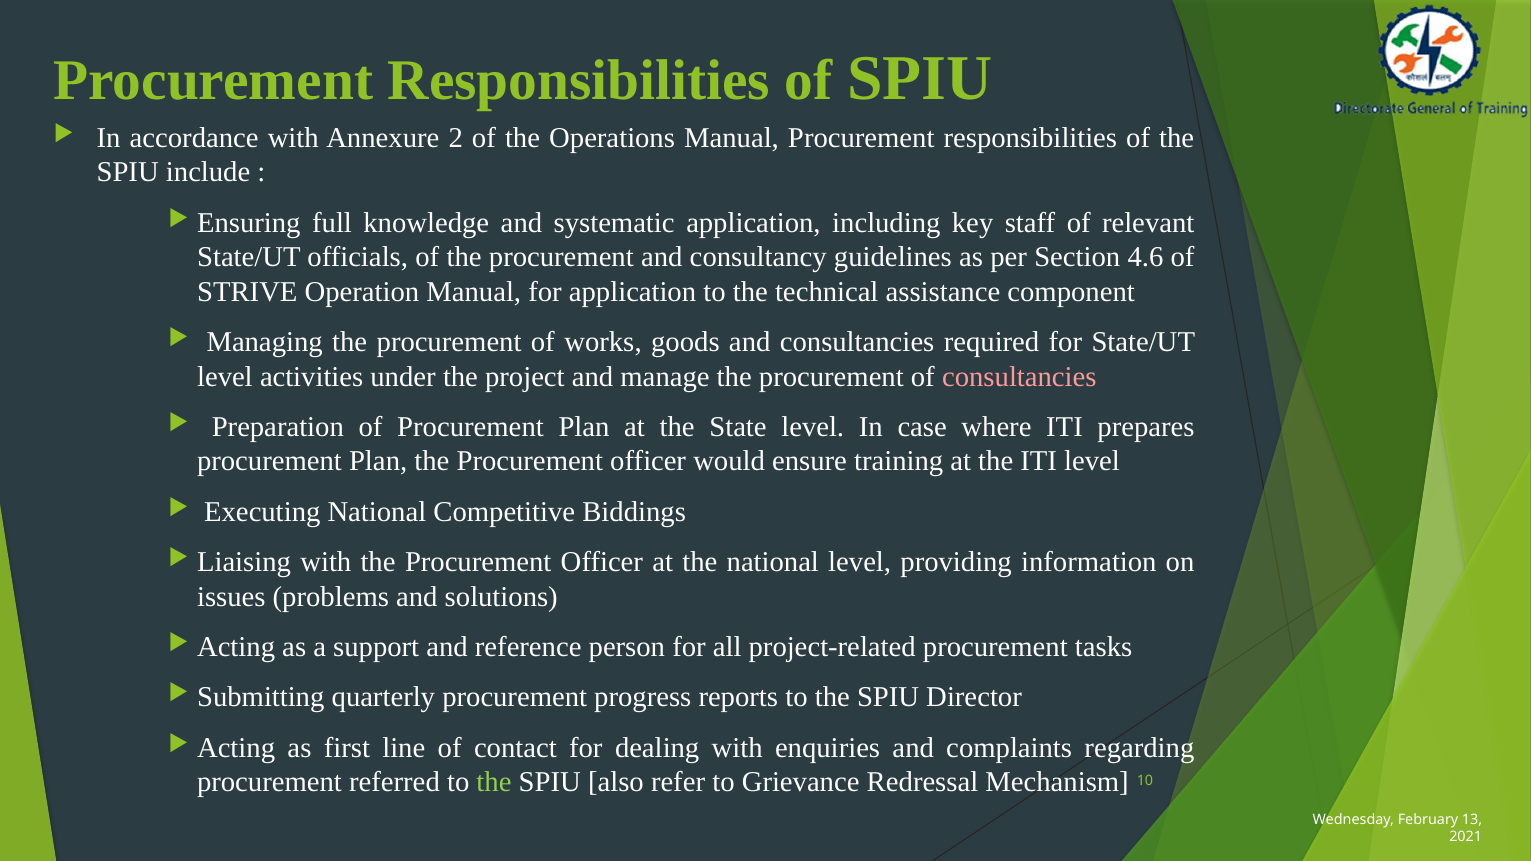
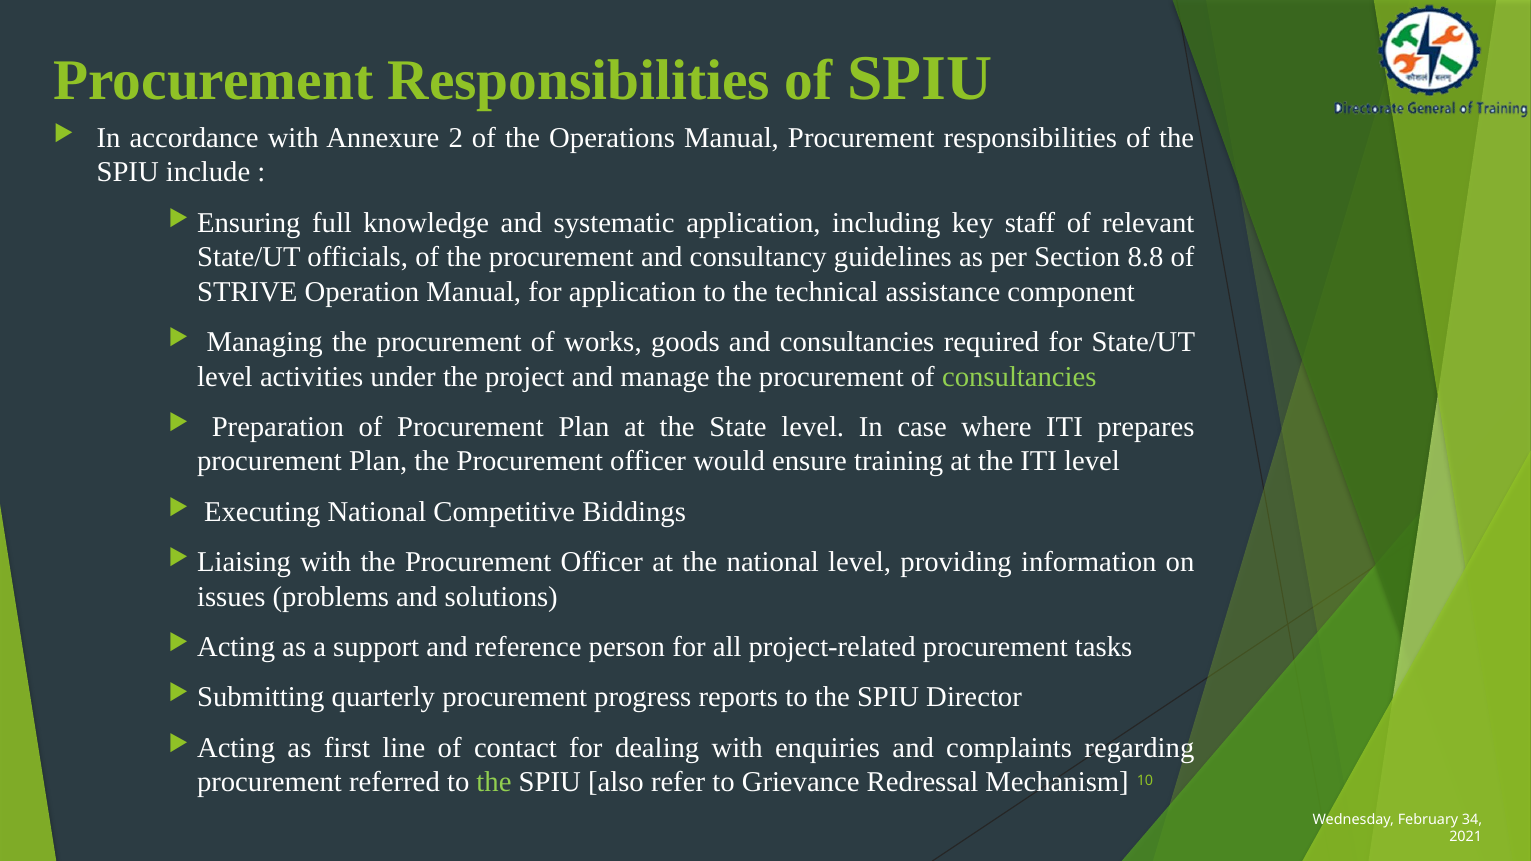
4.6: 4.6 -> 8.8 (1145, 257)
consultancies colour: pink -> light green (1019, 377)
13: 13 -> 34 (1472, 820)
